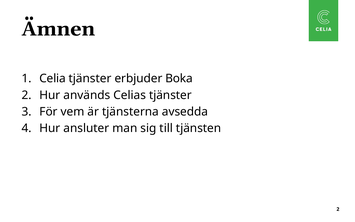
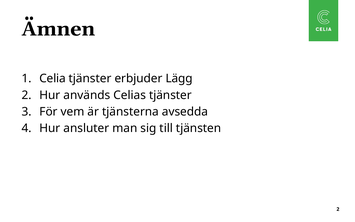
Boka: Boka -> Lägg (179, 78)
